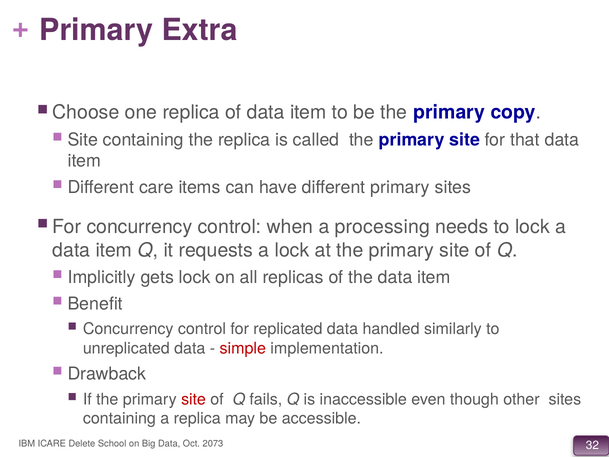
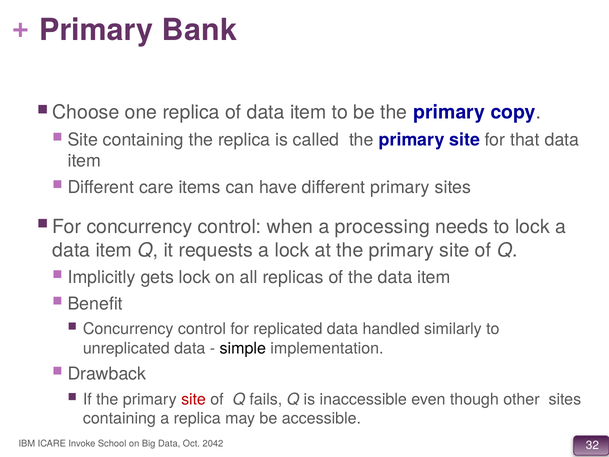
Extra: Extra -> Bank (199, 30)
simple colour: red -> black (243, 348)
Delete: Delete -> Invoke (82, 443)
2073: 2073 -> 2042 (213, 443)
